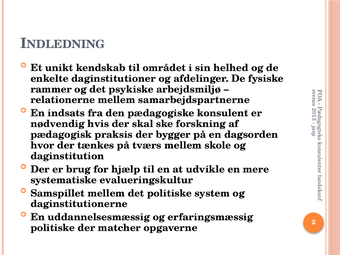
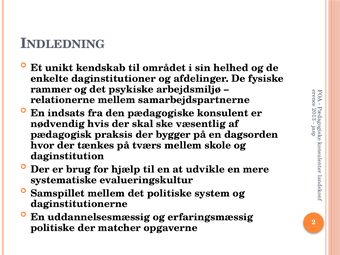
forskning: forskning -> væsentlig (201, 124)
